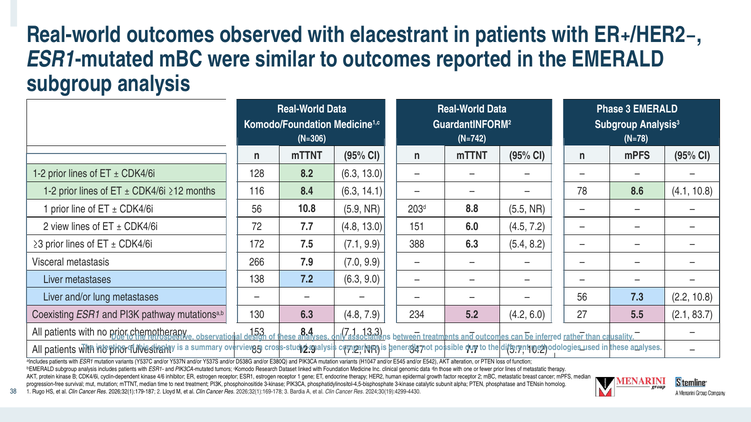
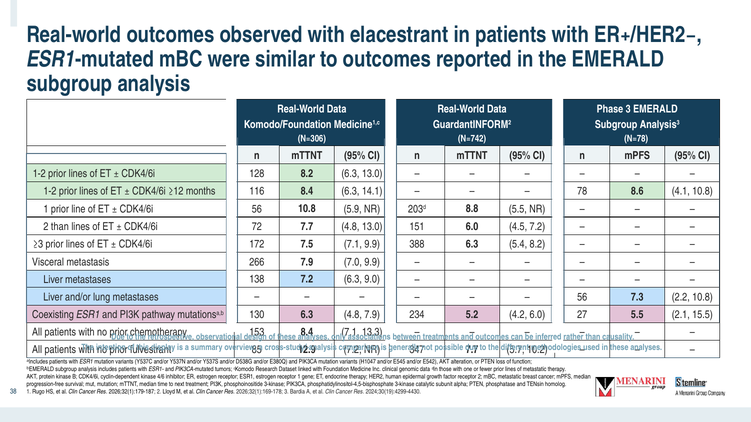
2 view: view -> than (60, 227)
83.7: 83.7 -> 15.5 (703, 315)
